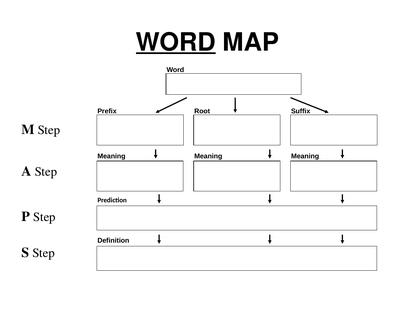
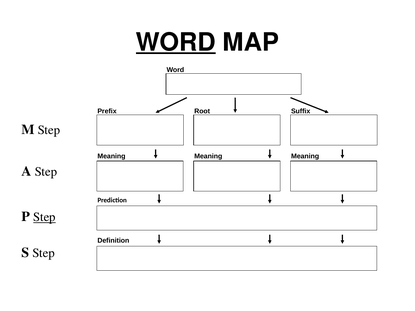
Step underline: none -> present (44, 217)
